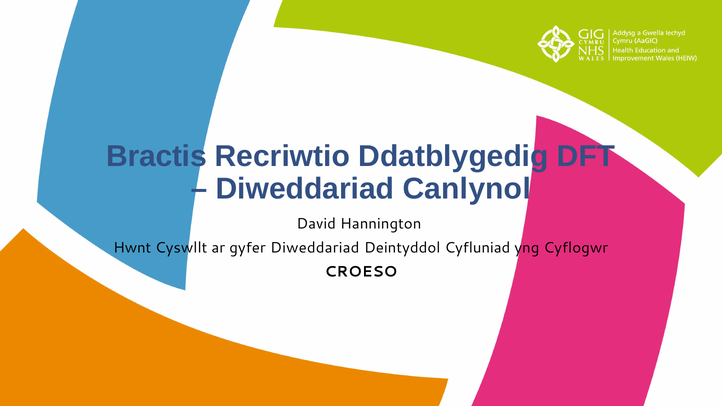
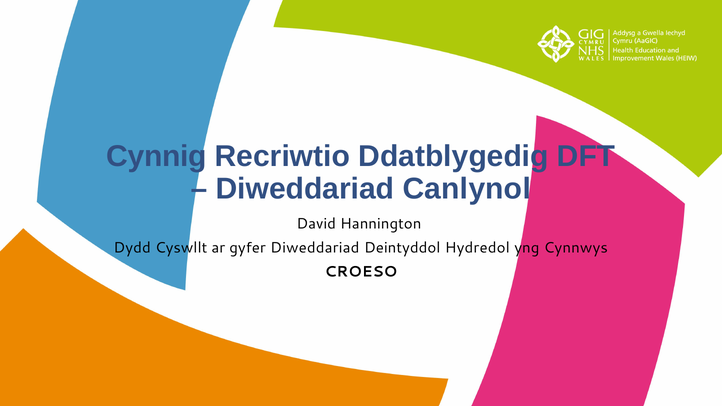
Bractis: Bractis -> Cynnig (157, 156)
Hwnt: Hwnt -> Dydd (132, 248)
Cyfluniad: Cyfluniad -> Hydredol (477, 248)
Cyflogwr: Cyflogwr -> Cynnwys (576, 248)
